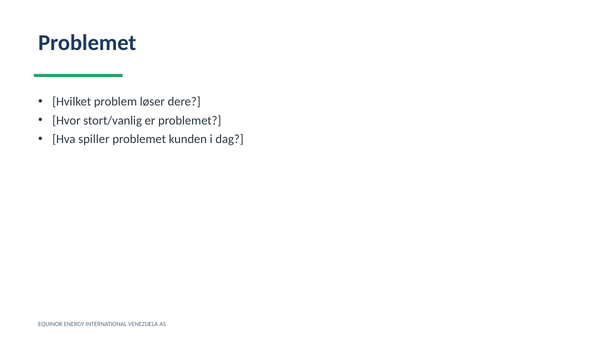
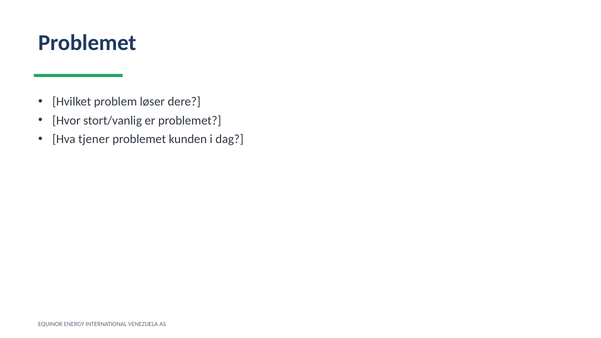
spiller: spiller -> tjener (94, 139)
